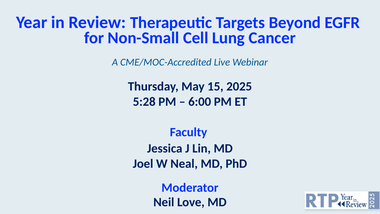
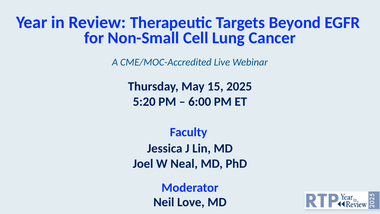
5:28: 5:28 -> 5:20 (144, 102)
